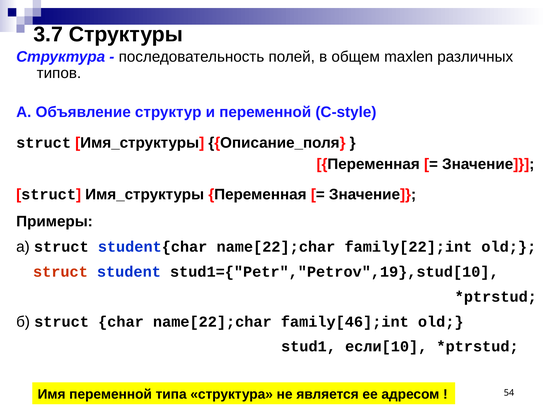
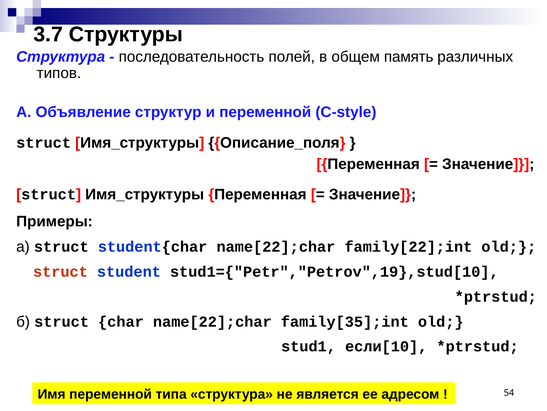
maxlen: maxlen -> память (409, 57)
family[46];int: family[46];int -> family[35];int (345, 321)
